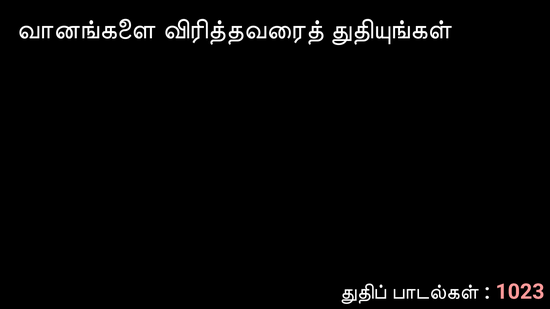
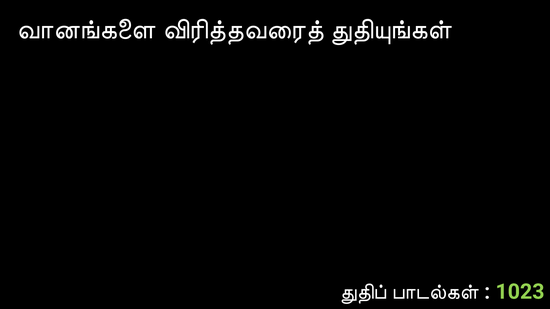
1023 colour: pink -> light green (520, 292)
